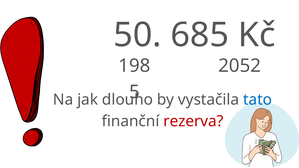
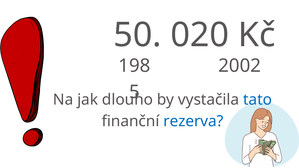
685: 685 -> 020 (200, 35)
2052: 2052 -> 2002 (240, 66)
rezerva colour: red -> blue (193, 121)
